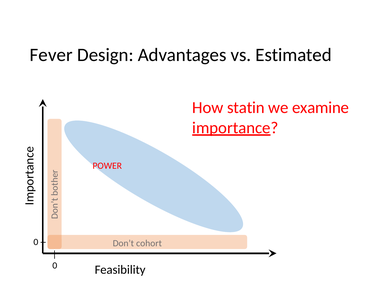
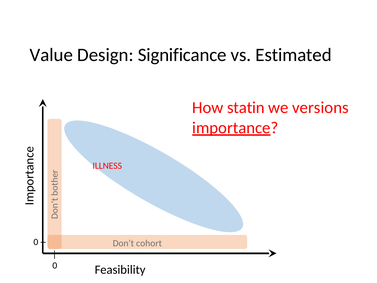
Fever: Fever -> Value (51, 55)
Advantages: Advantages -> Significance (182, 55)
examine: examine -> versions (320, 108)
POWER: POWER -> ILLNESS (107, 166)
